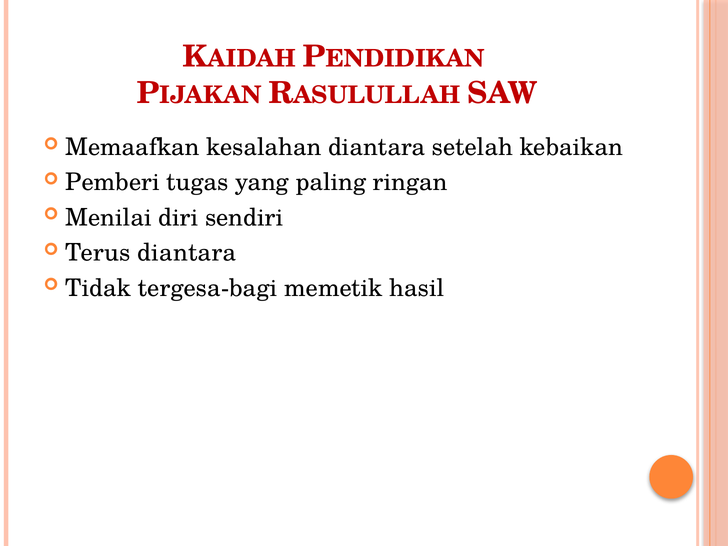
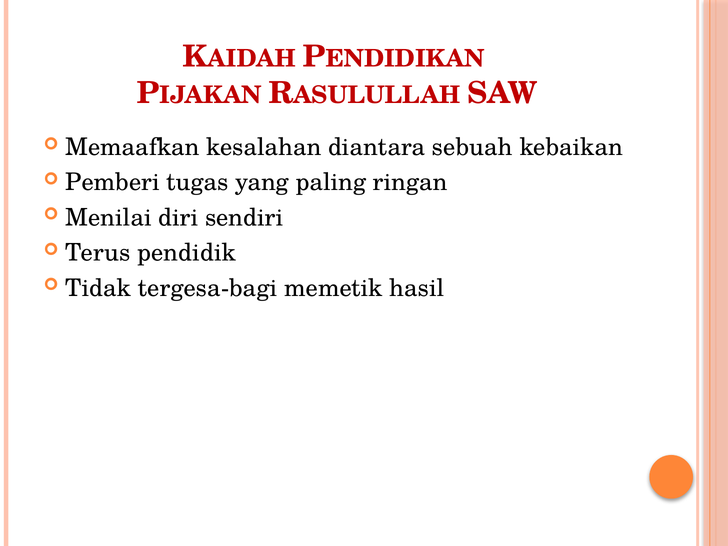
setelah: setelah -> sebuah (472, 147)
Terus diantara: diantara -> pendidik (187, 253)
